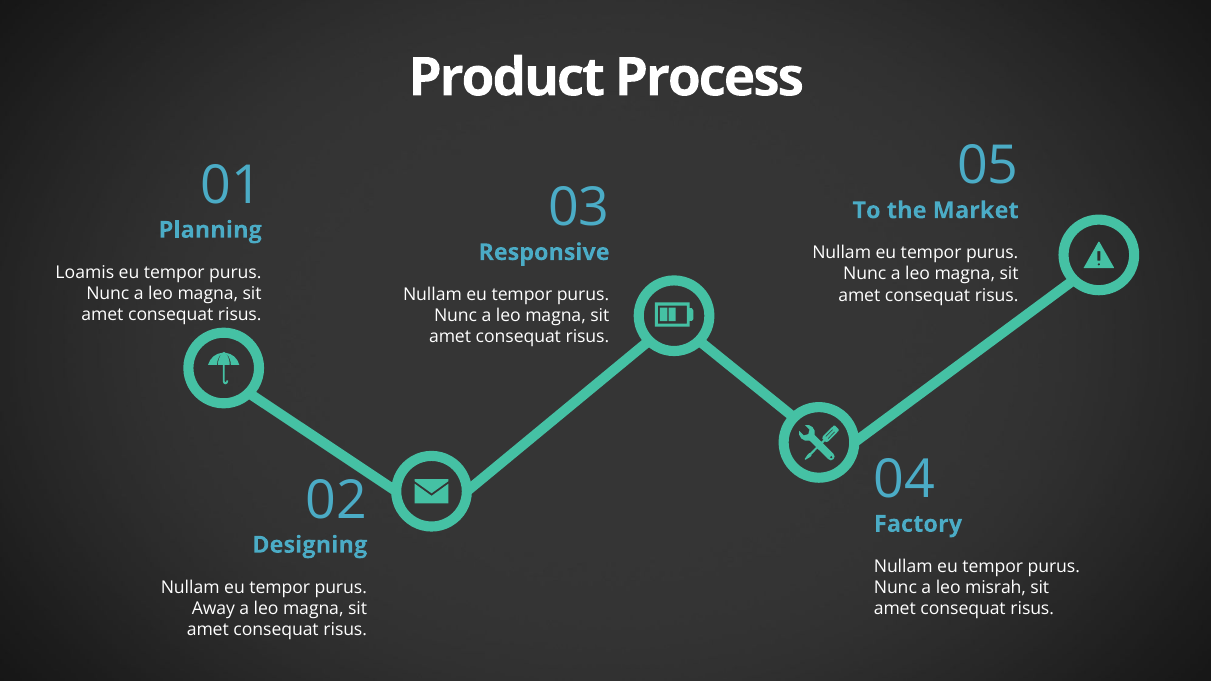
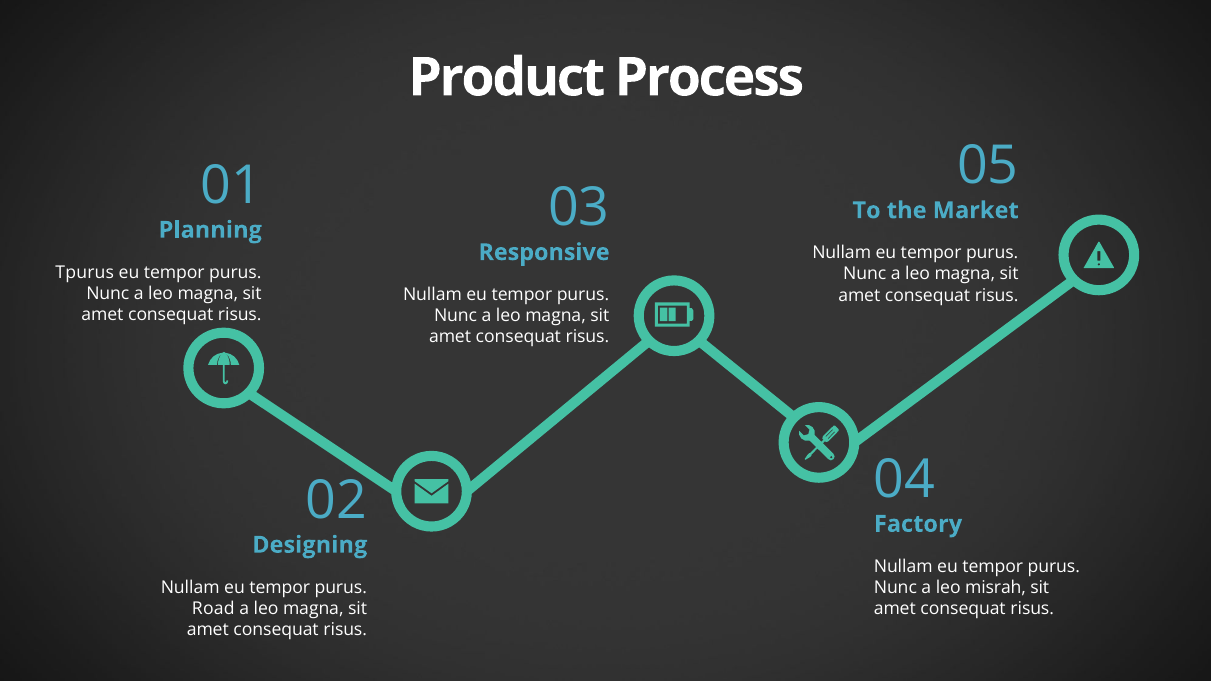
Loamis: Loamis -> Tpurus (85, 273)
Away: Away -> Road (213, 609)
